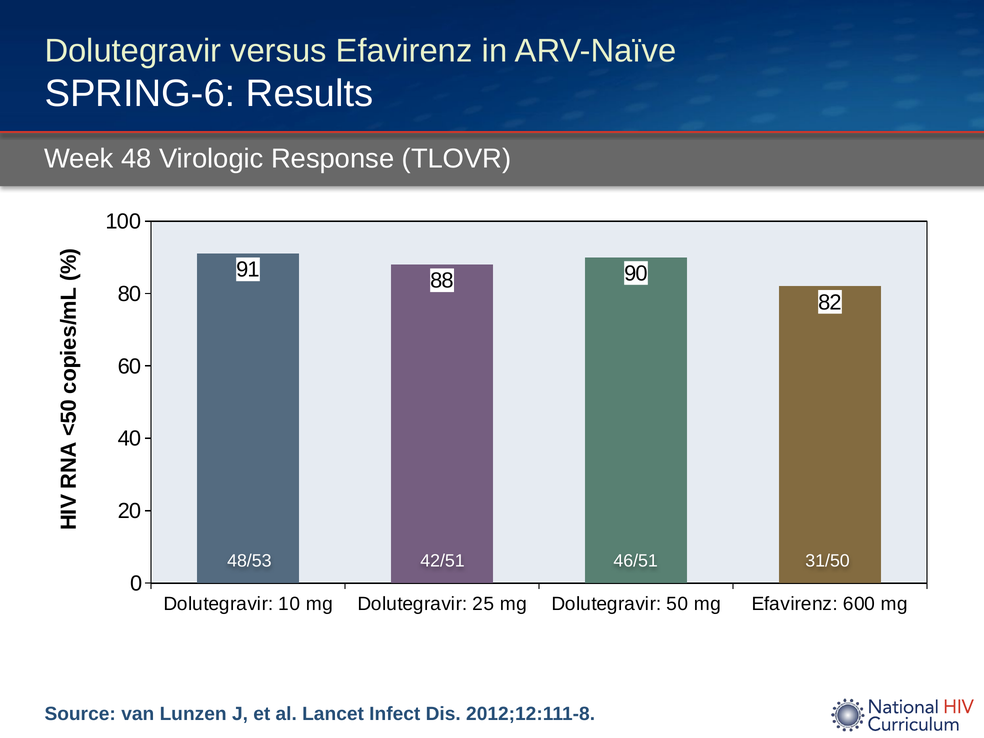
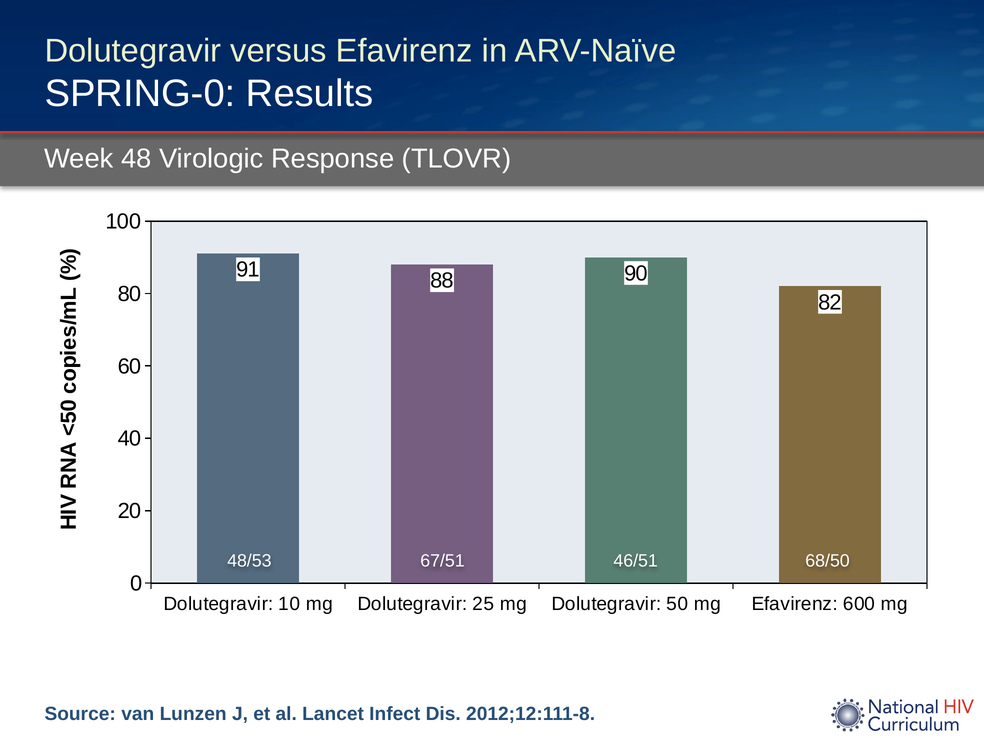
SPRING-6: SPRING-6 -> SPRING-0 (140, 94)
42/51: 42/51 -> 67/51 (443, 561)
31/50: 31/50 -> 68/50 (828, 561)
